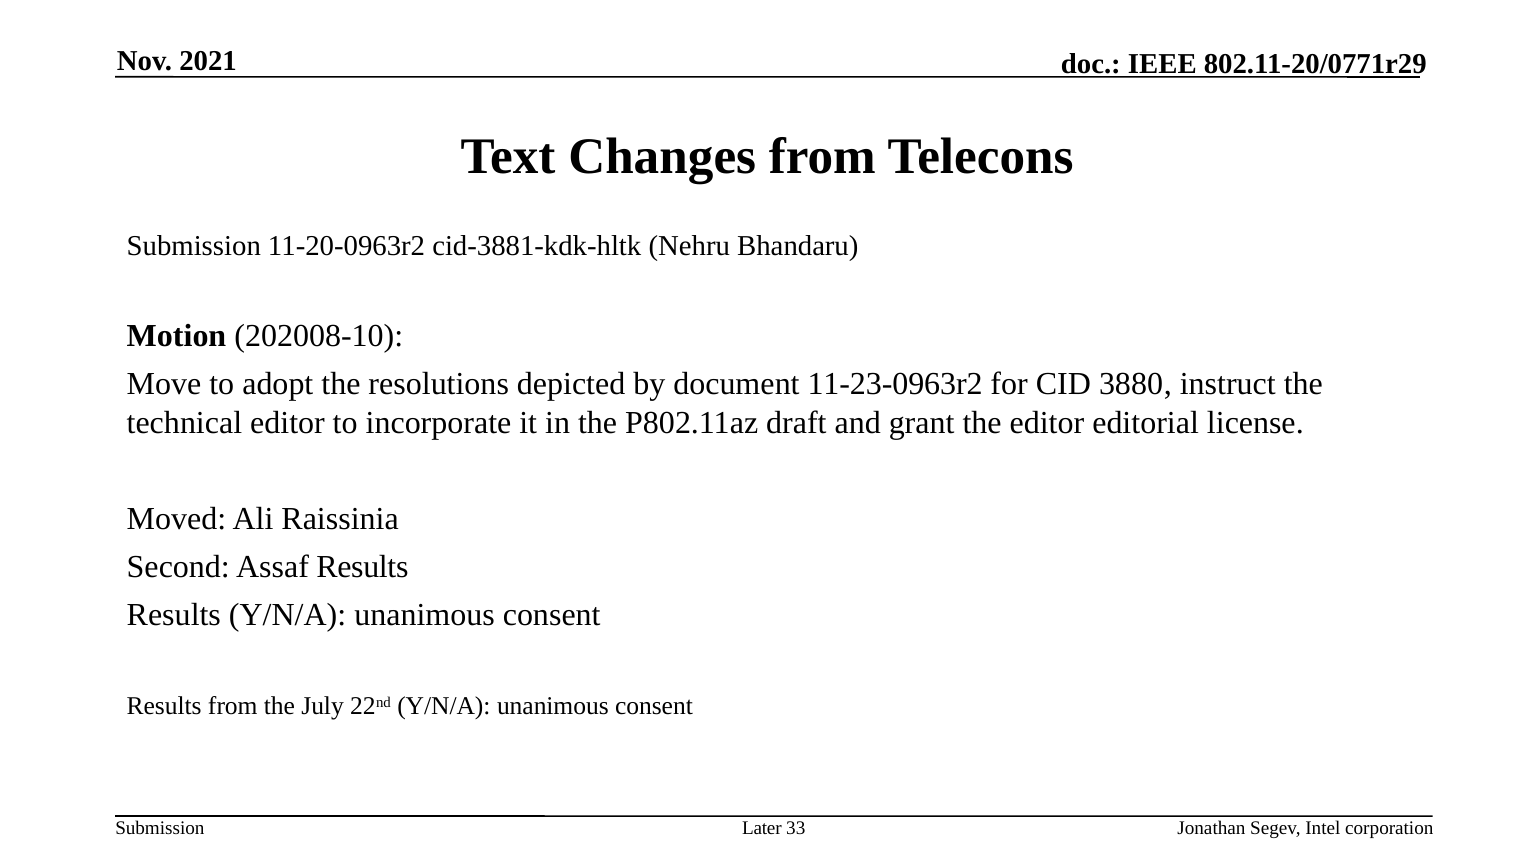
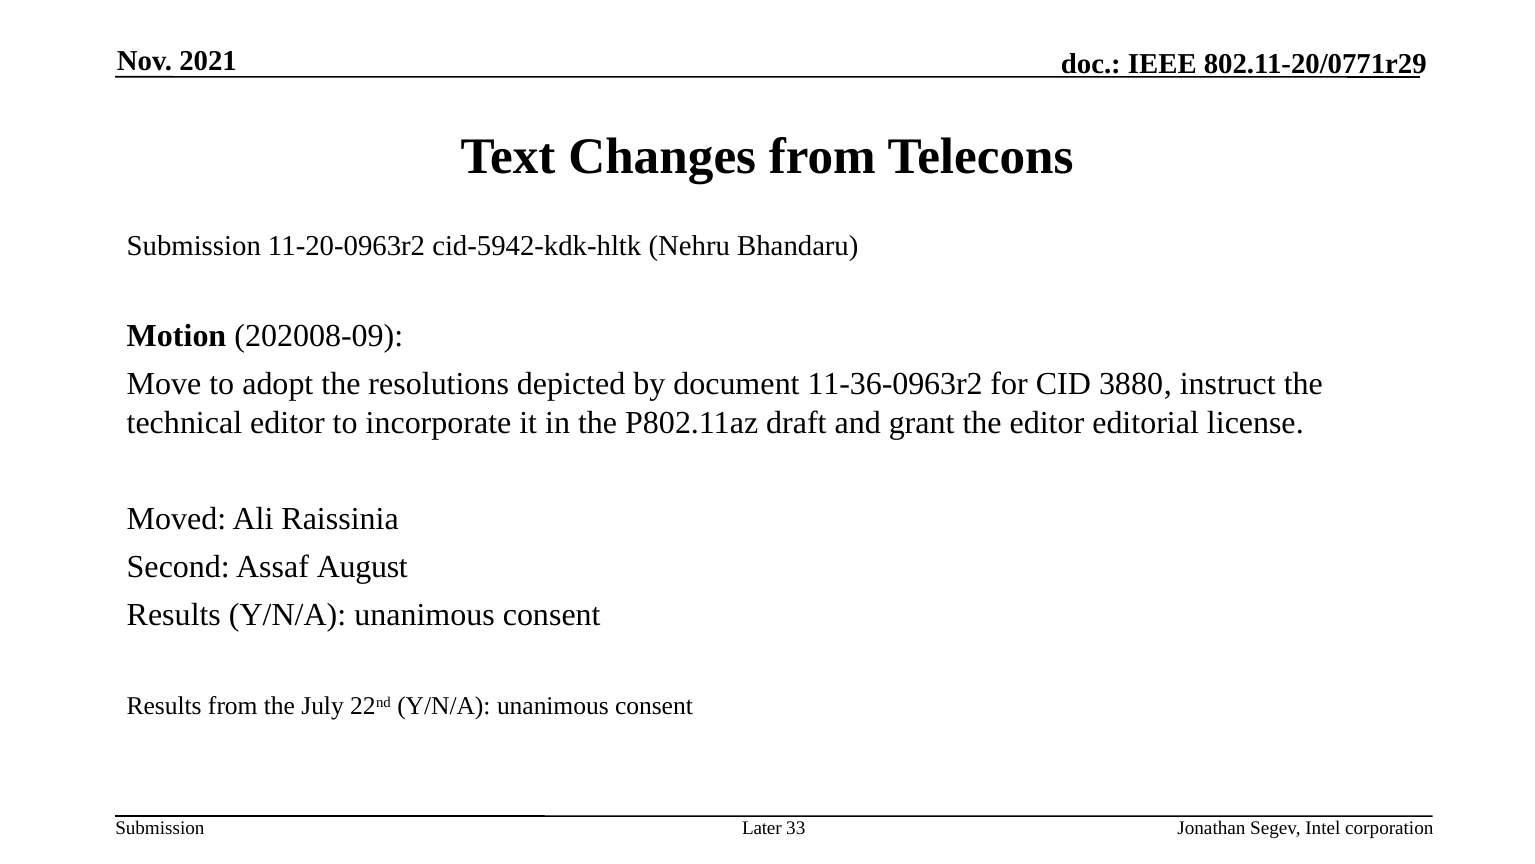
cid-3881-kdk-hltk: cid-3881-kdk-hltk -> cid-5942-kdk-hltk (537, 246)
202008-10: 202008-10 -> 202008-09 (319, 336)
11-23-0963r2: 11-23-0963r2 -> 11-36-0963r2 (895, 384)
Assaf Results: Results -> August (362, 566)
